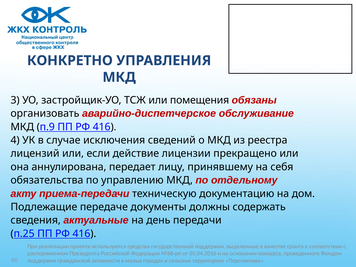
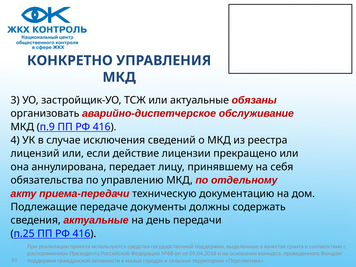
или помещения: помещения -> актуальные (199, 100)
